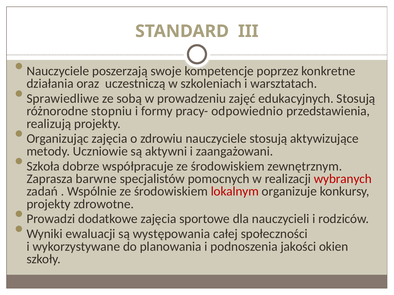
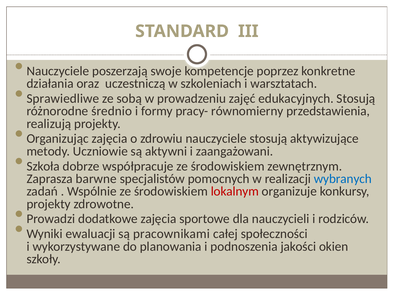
stopniu: stopniu -> średnio (112, 111)
odpowiednio: odpowiednio -> równomierny (247, 111)
wybranych colour: red -> blue (343, 179)
występowania: występowania -> pracownikami (171, 234)
